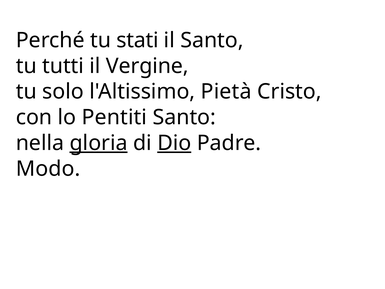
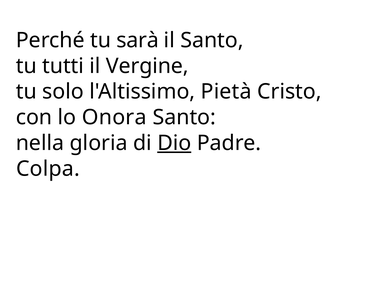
stati: stati -> sarà (138, 40)
Pentiti: Pentiti -> Onora (114, 117)
gloria underline: present -> none (99, 143)
Modo: Modo -> Colpa (48, 169)
